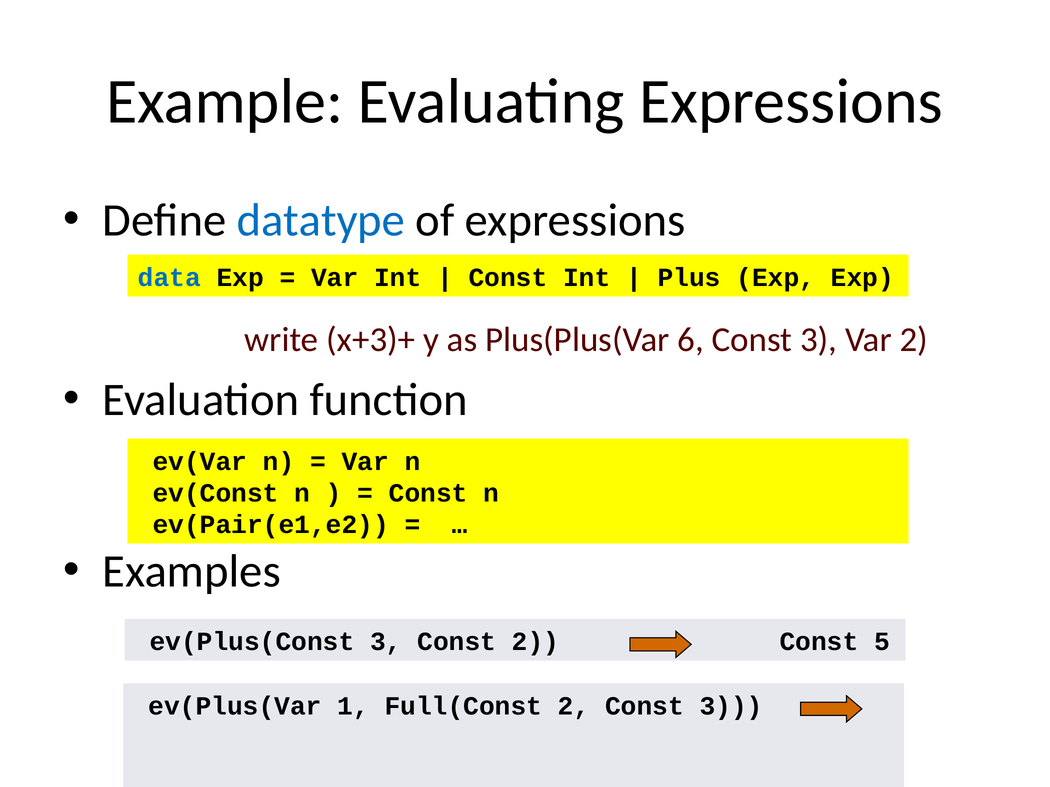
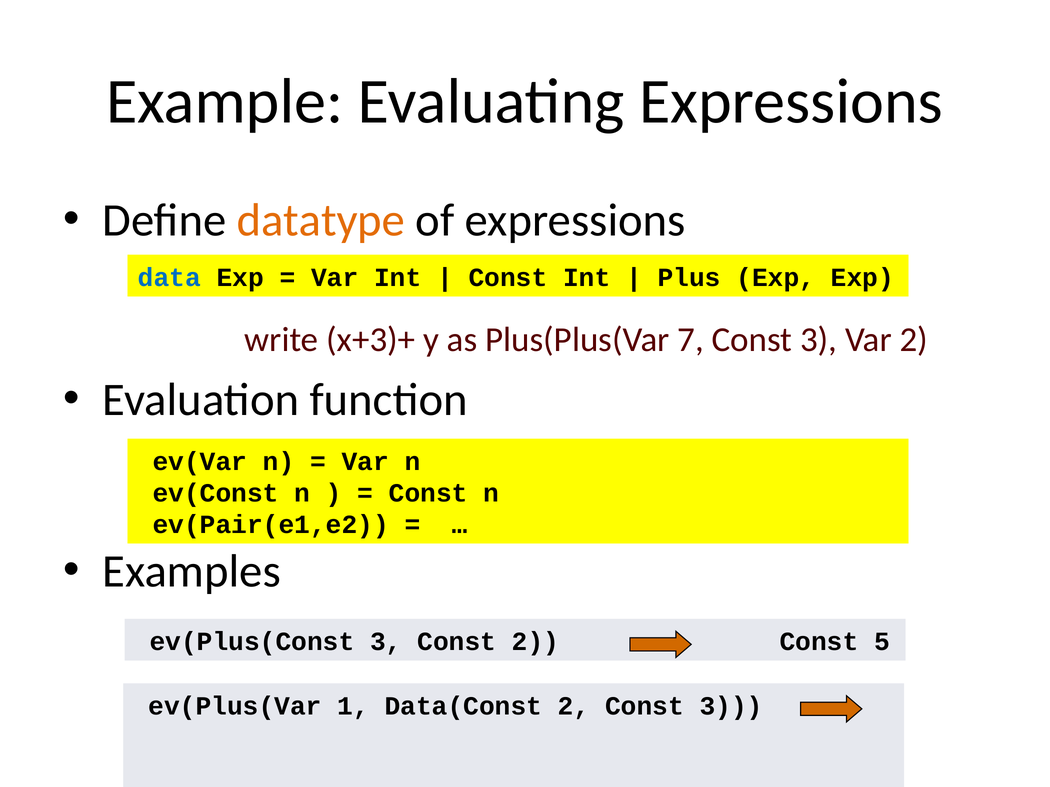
datatype colour: blue -> orange (321, 220)
6: 6 -> 7 (691, 340)
Full(Const: Full(Const -> Data(Const (463, 707)
